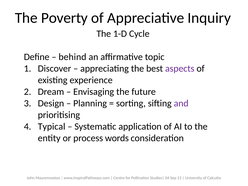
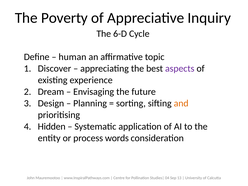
1-D: 1-D -> 6-D (120, 34)
behind: behind -> human (72, 57)
and colour: purple -> orange (181, 103)
Typical: Typical -> Hidden (52, 126)
